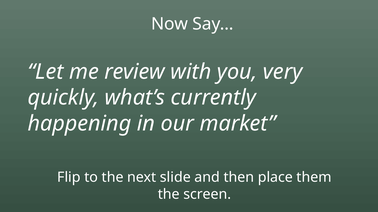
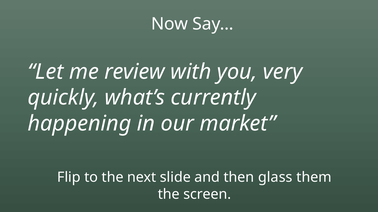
place: place -> glass (275, 178)
